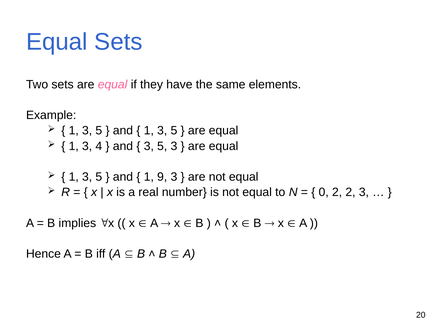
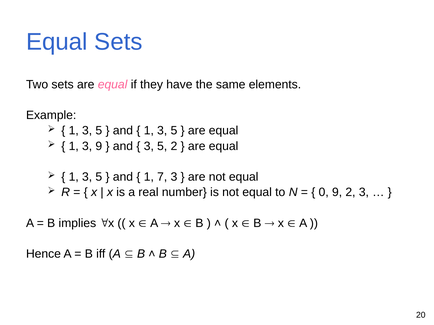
3 4: 4 -> 9 (99, 146)
5 3: 3 -> 2 (174, 146)
9: 9 -> 7 (162, 177)
0 2: 2 -> 9 (337, 193)
